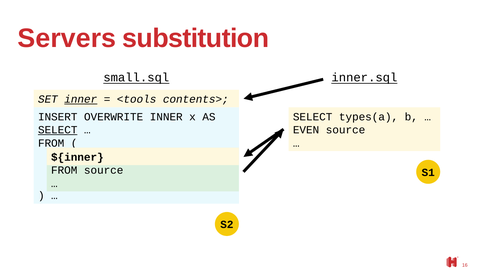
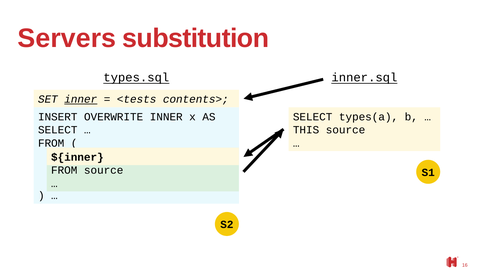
small.sql: small.sql -> types.sql (136, 77)
<tools: <tools -> <tests (137, 99)
SELECT underline: present -> none (58, 130)
EVEN: EVEN -> THIS (306, 130)
